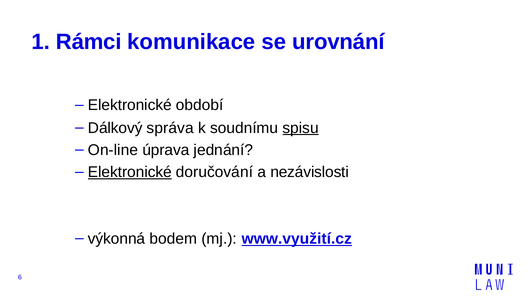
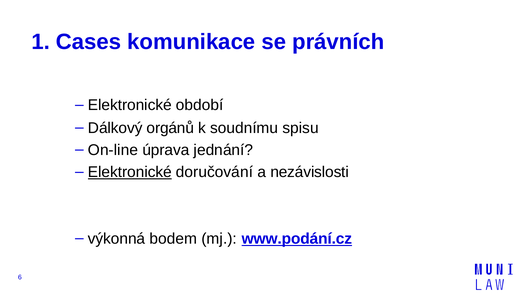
Rámci: Rámci -> Cases (89, 42)
urovnání: urovnání -> právních (338, 42)
správa: správa -> orgánů (170, 128)
spisu underline: present -> none (301, 128)
www.využití.cz: www.využití.cz -> www.podání.cz (297, 239)
